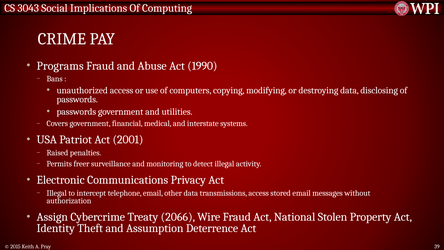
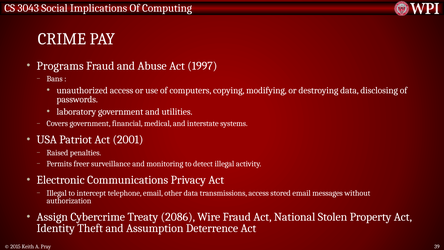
1990: 1990 -> 1997 (202, 66)
passwords: passwords -> laboratory (76, 112)
2066: 2066 -> 2086 (178, 217)
